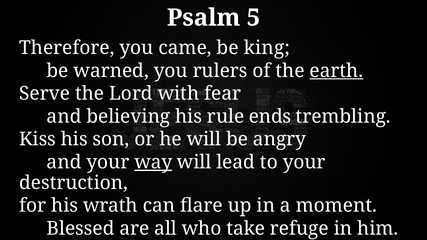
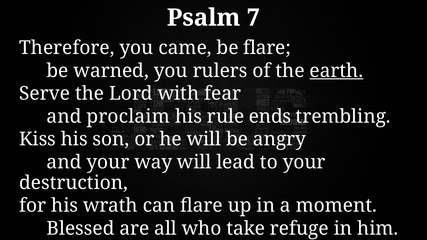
5: 5 -> 7 (253, 18)
be king: king -> flare (267, 48)
believing: believing -> proclaim (128, 116)
way underline: present -> none (153, 162)
